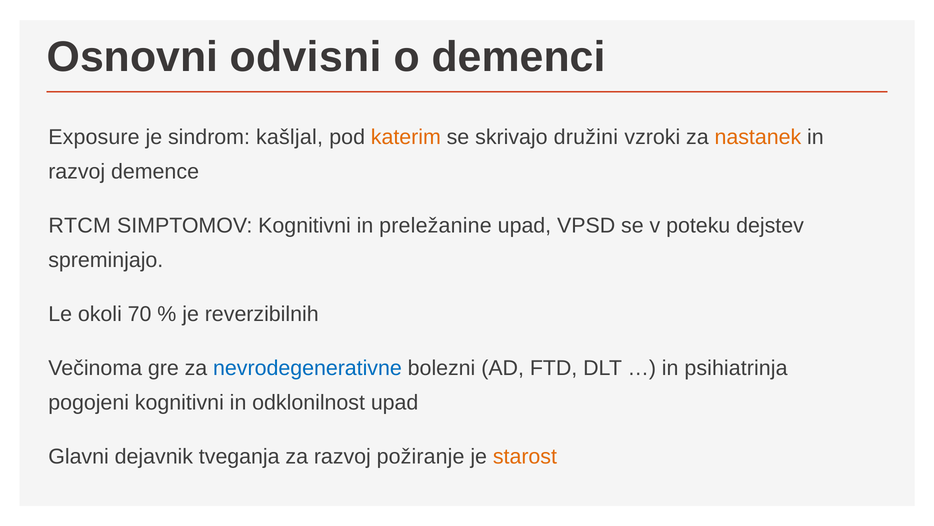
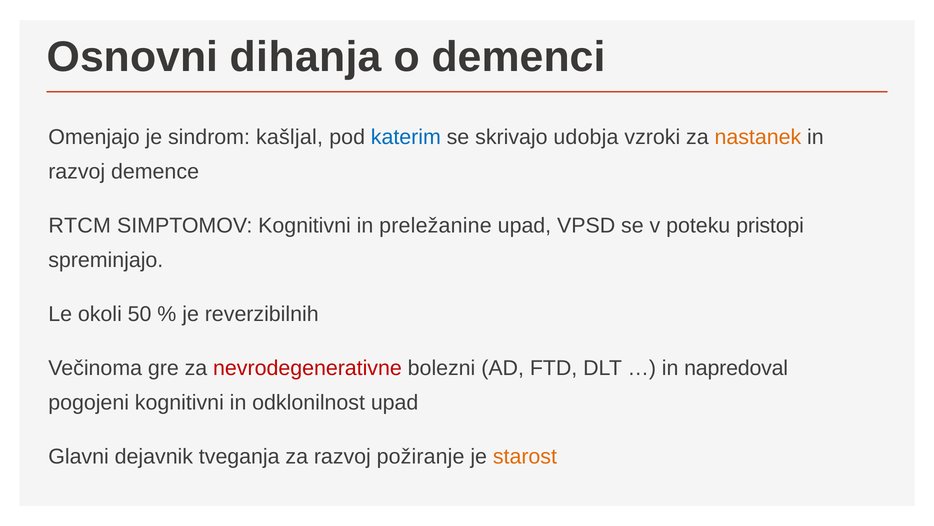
odvisni: odvisni -> dihanja (306, 57)
Exposure: Exposure -> Omenjajo (94, 137)
katerim colour: orange -> blue (406, 137)
družini: družini -> udobja (586, 137)
dejstev: dejstev -> pristopi (770, 225)
70: 70 -> 50 (140, 314)
nevrodegenerativne colour: blue -> red (307, 368)
psihiatrinja: psihiatrinja -> napredoval (736, 368)
